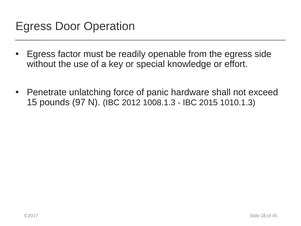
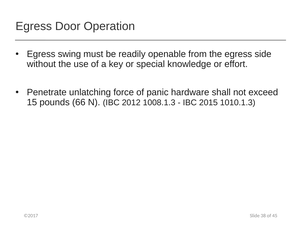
factor: factor -> swing (69, 54)
97: 97 -> 66 (79, 102)
